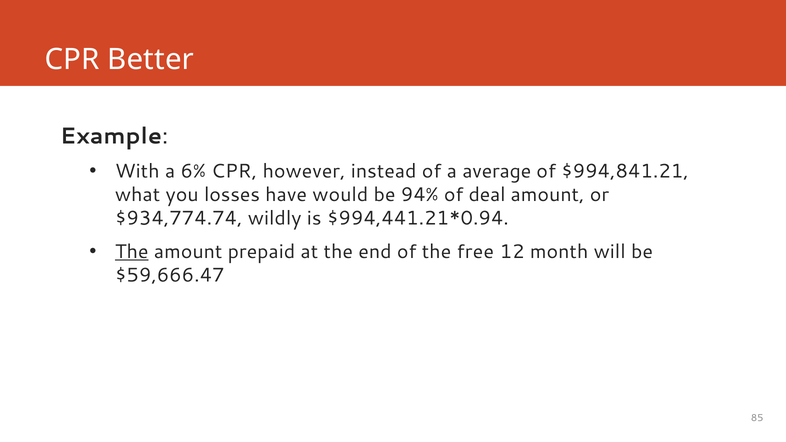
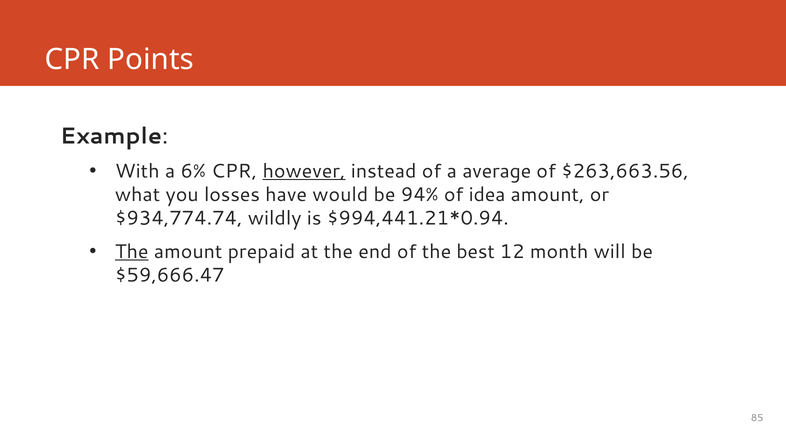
Better: Better -> Points (151, 59)
however underline: none -> present (304, 171)
$994,841.21: $994,841.21 -> $263,663.56 (625, 171)
deal: deal -> idea (487, 195)
free: free -> best (476, 252)
